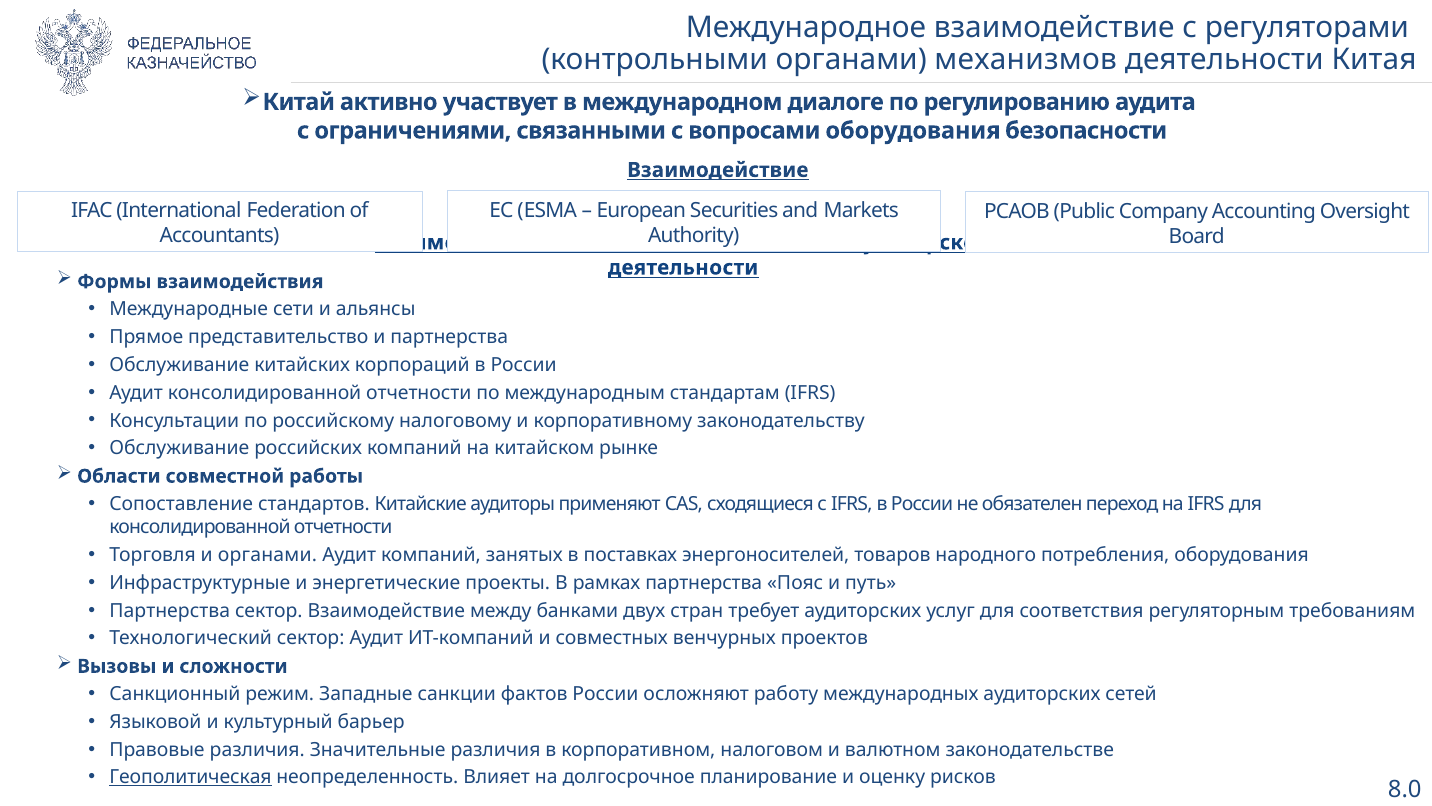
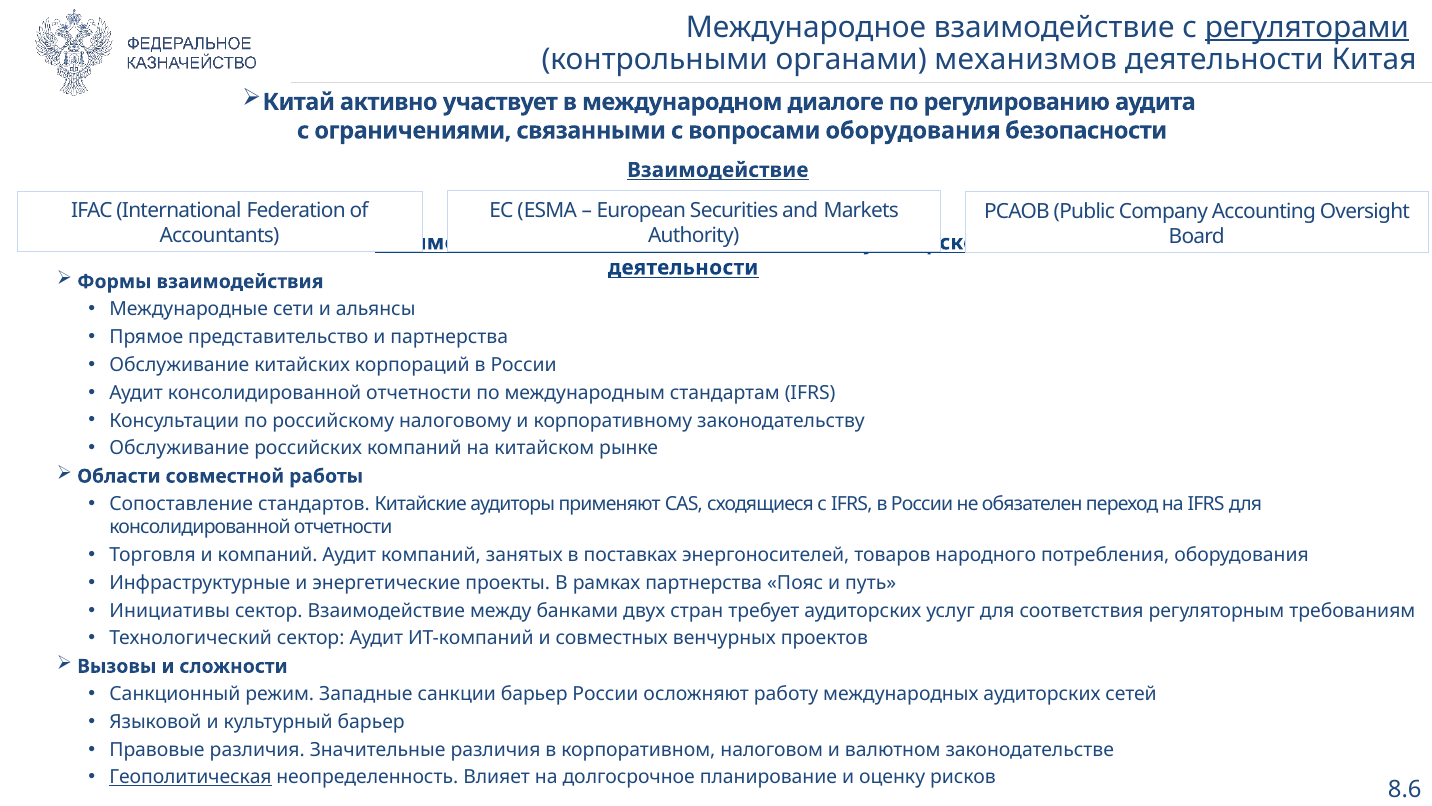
регуляторами underline: none -> present (1307, 27)
и органами: органами -> компаний (268, 555)
Партнерства: Партнерства -> Инициативы (170, 610)
санкции фактов: фактов -> барьер (534, 694)
8.0: 8.0 -> 8.6 (1405, 789)
